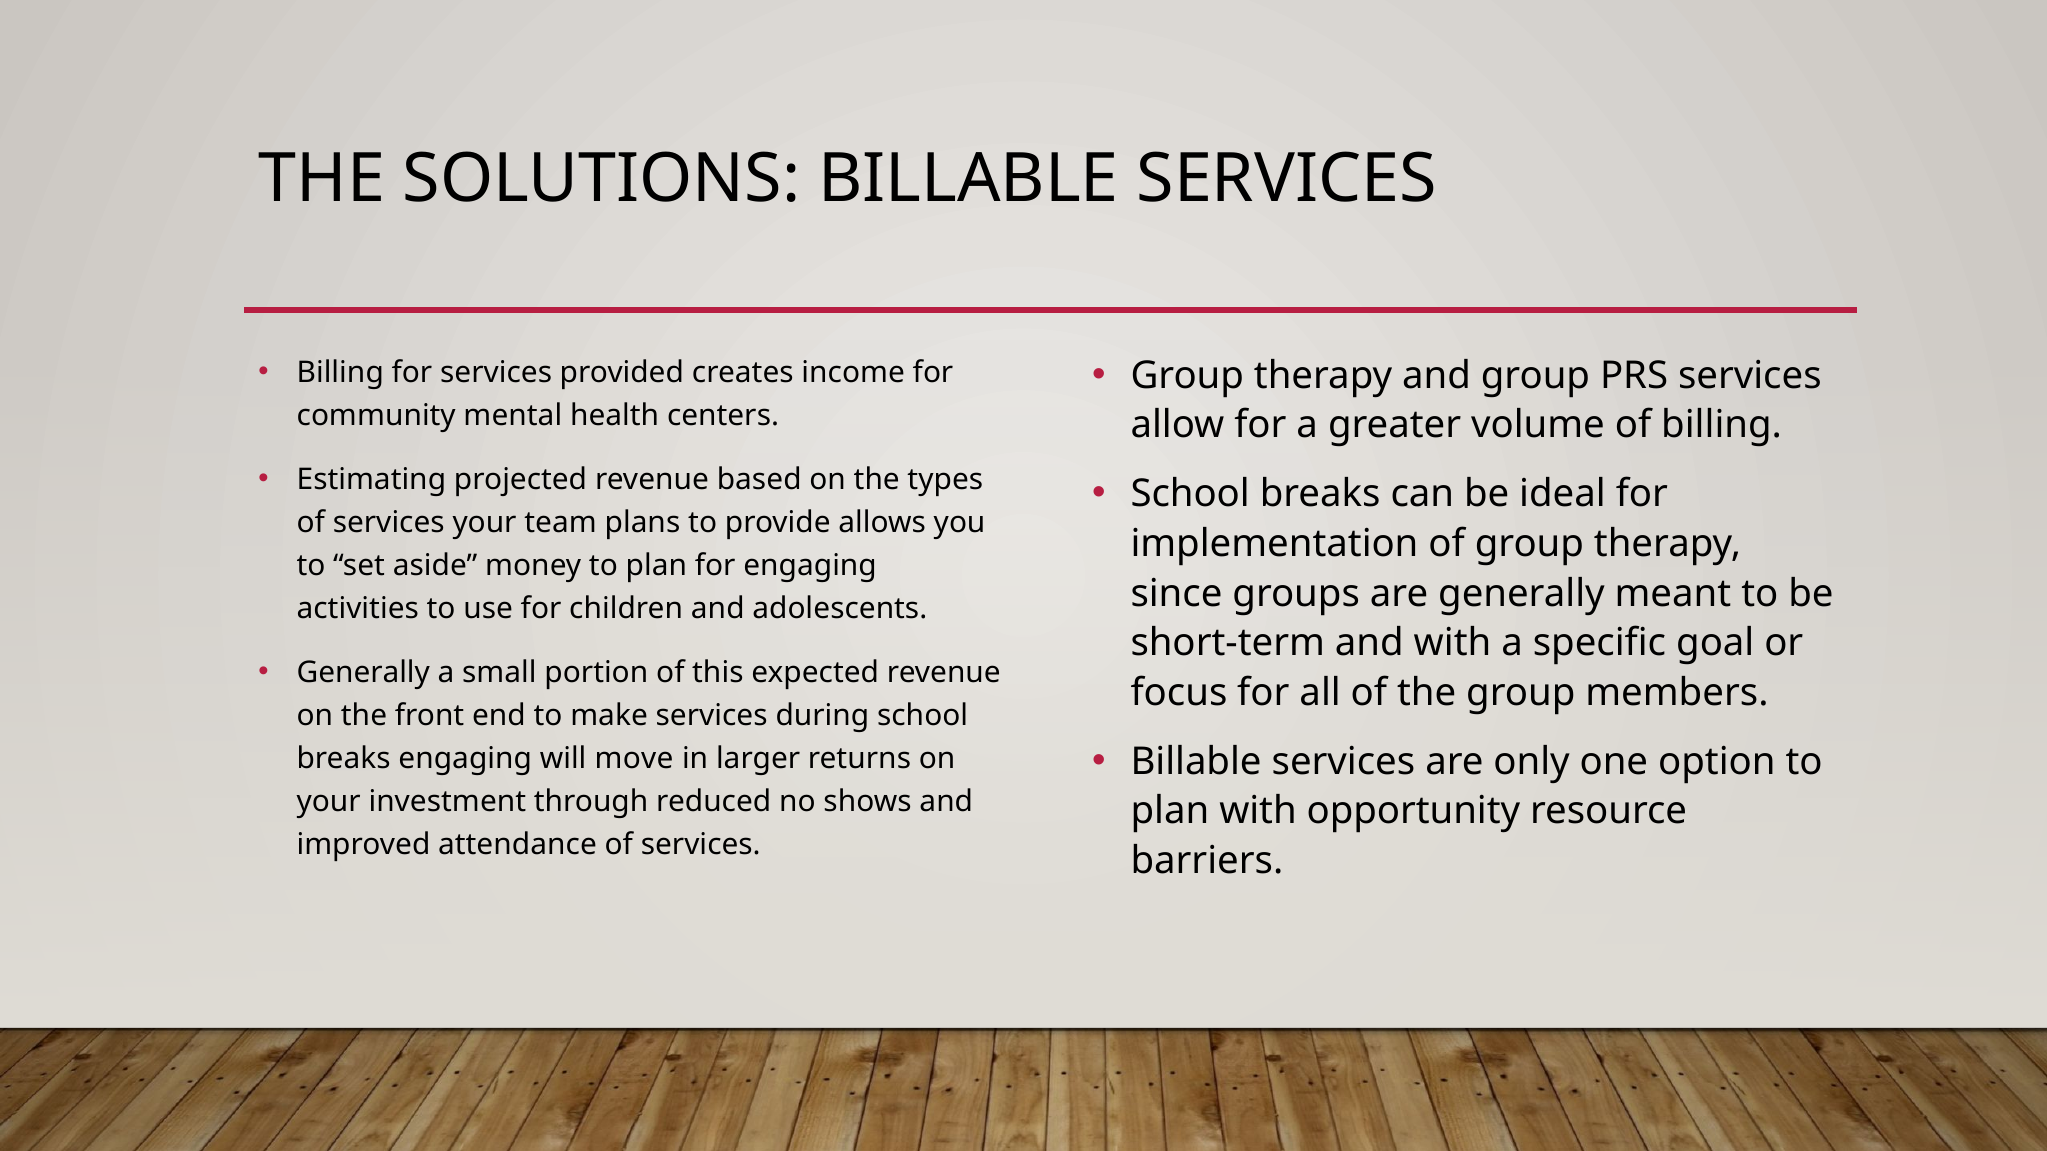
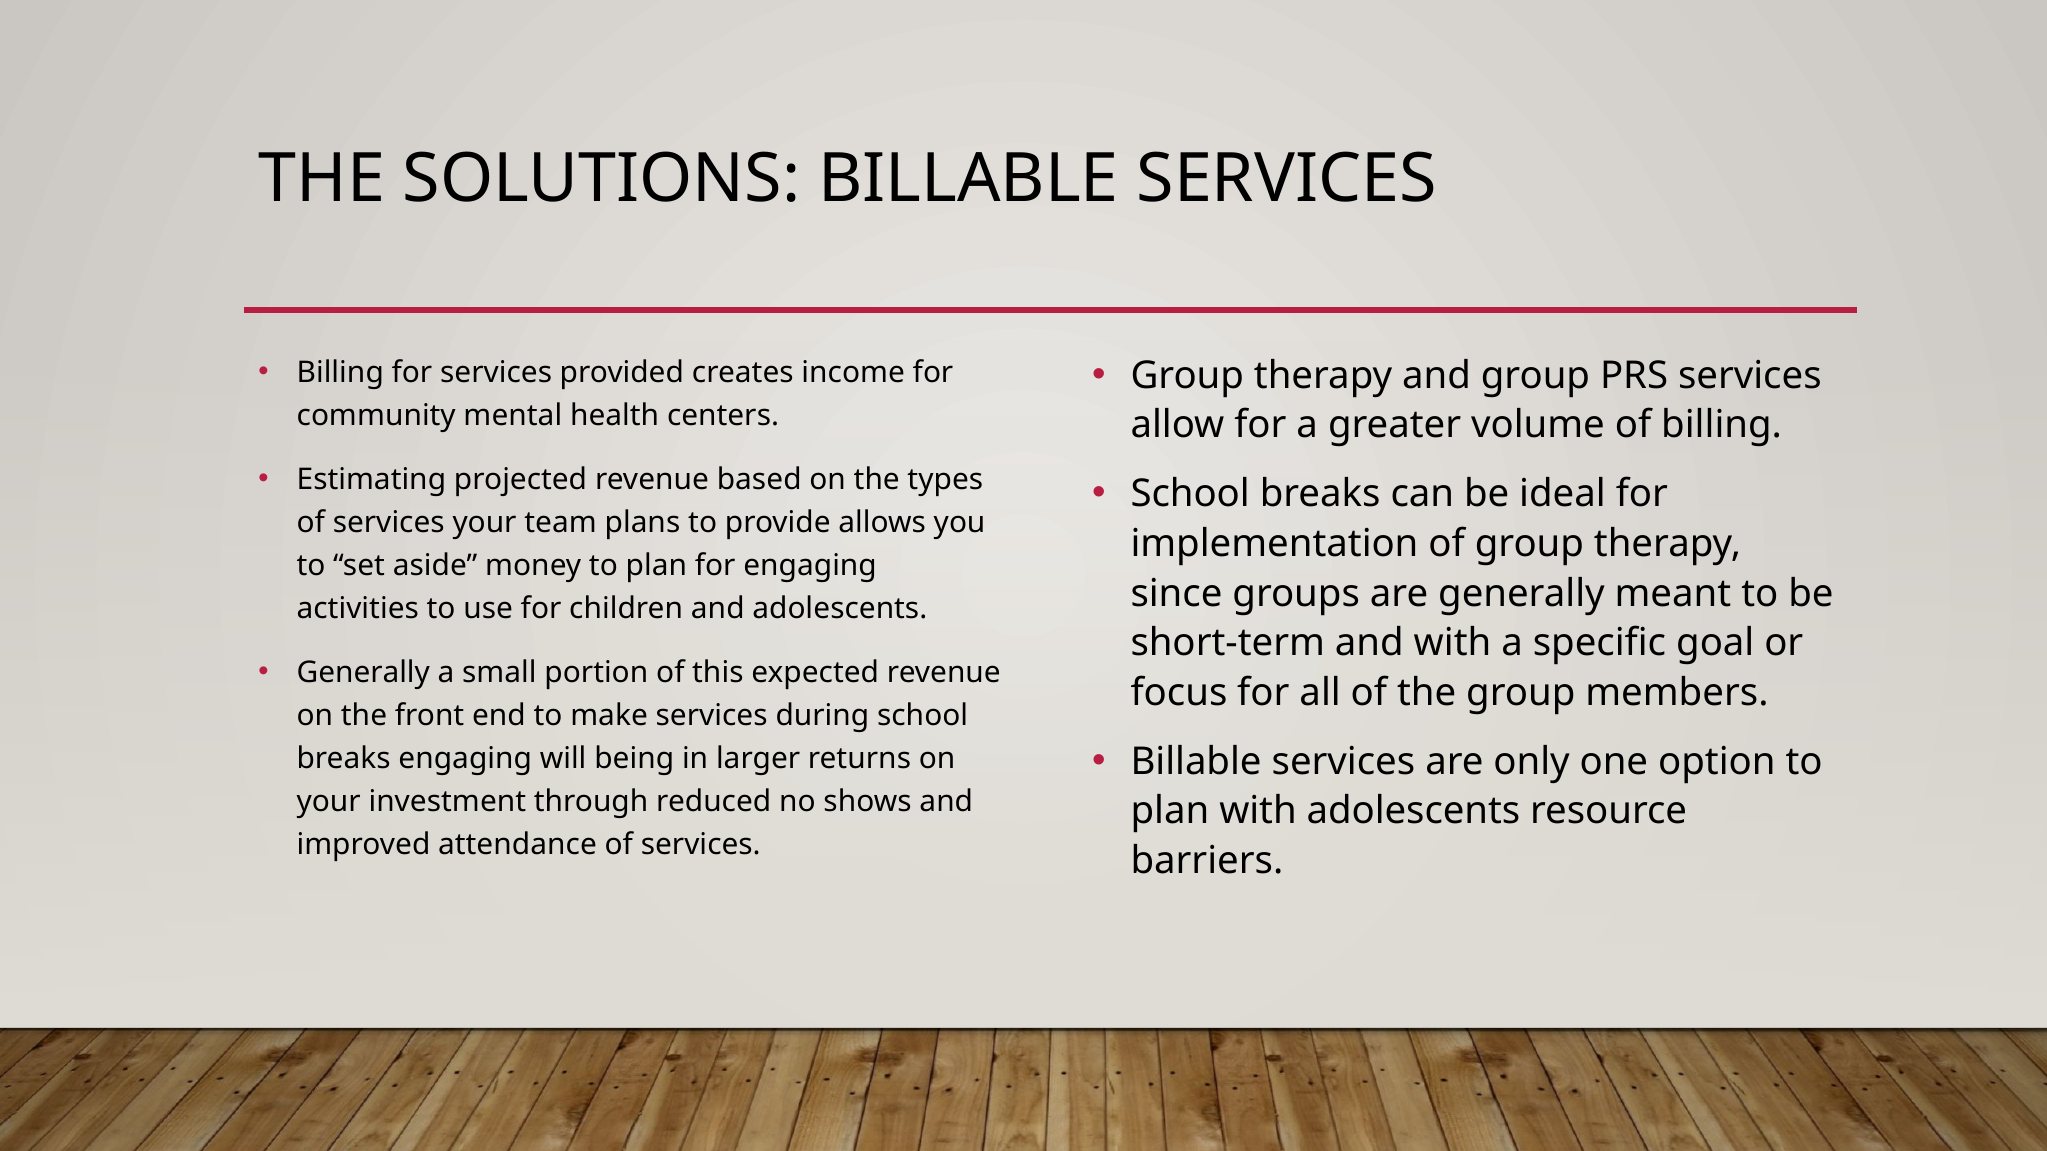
move: move -> being (634, 759)
with opportunity: opportunity -> adolescents (1413, 812)
